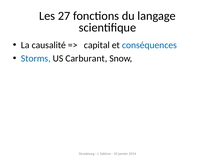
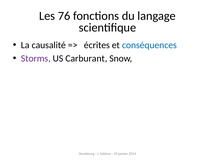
27: 27 -> 76 (64, 16)
capital: capital -> écrites (97, 45)
Storms colour: blue -> purple (36, 58)
